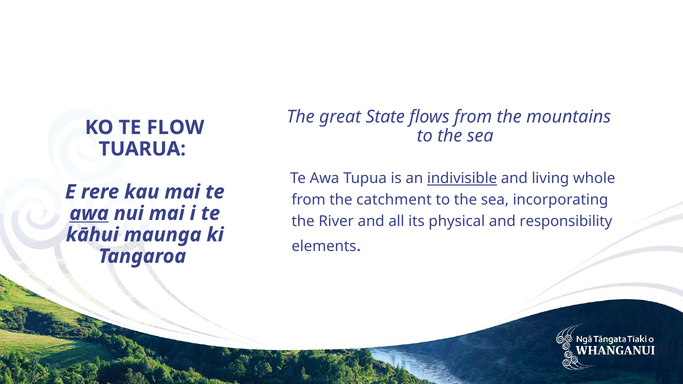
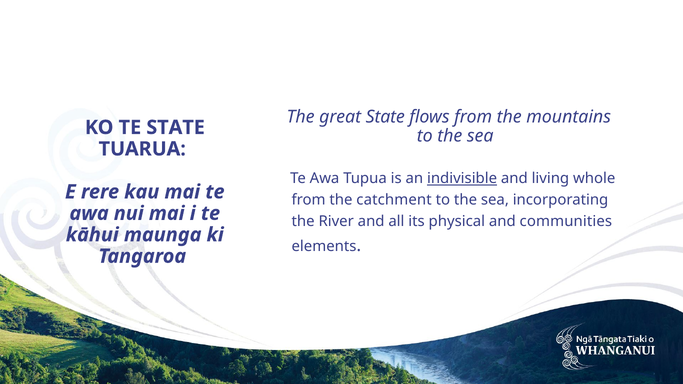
TE FLOW: FLOW -> STATE (176, 127)
awa underline: present -> none (89, 213)
responsibility: responsibility -> communities (566, 221)
